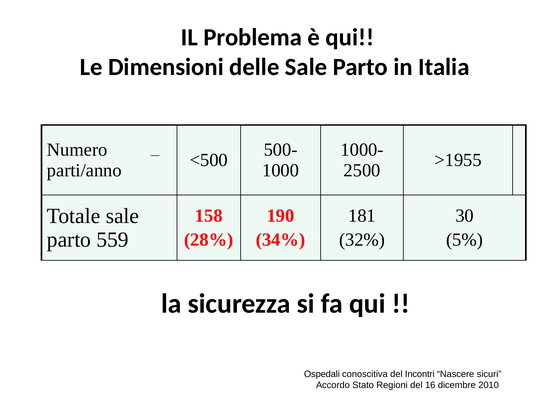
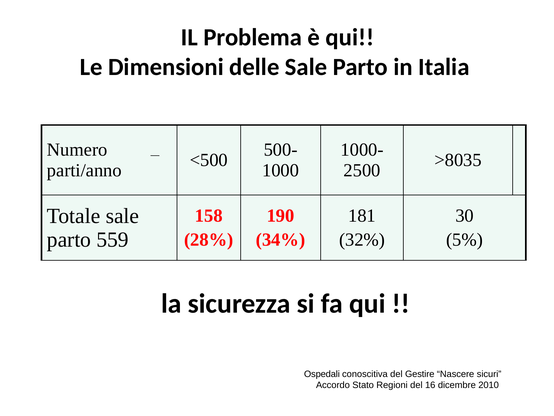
>1955: >1955 -> >8035 (458, 160)
Incontri: Incontri -> Gestire (420, 374)
